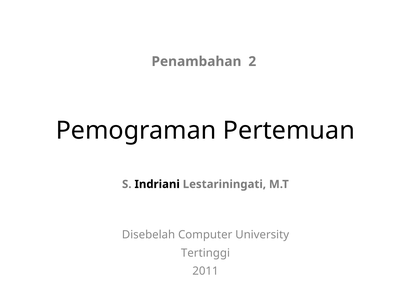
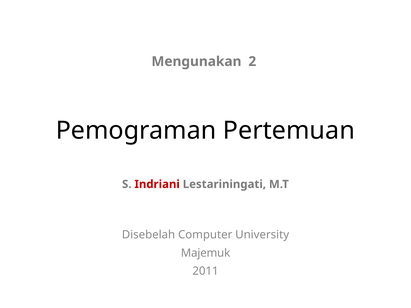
Penambahan: Penambahan -> Mengunakan (196, 62)
Indriani colour: black -> red (157, 184)
Tertinggi: Tertinggi -> Majemuk (206, 253)
